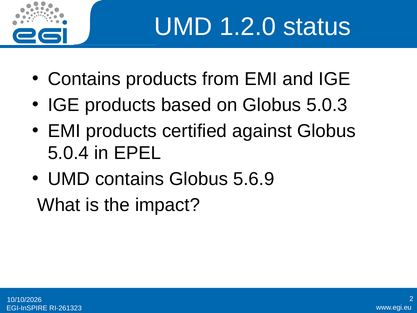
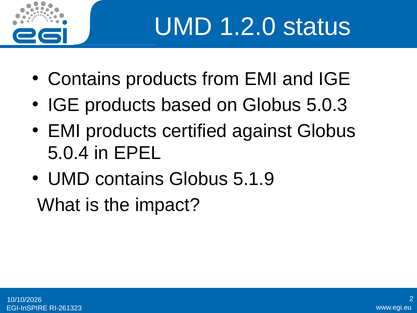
5.6.9: 5.6.9 -> 5.1.9 (254, 179)
